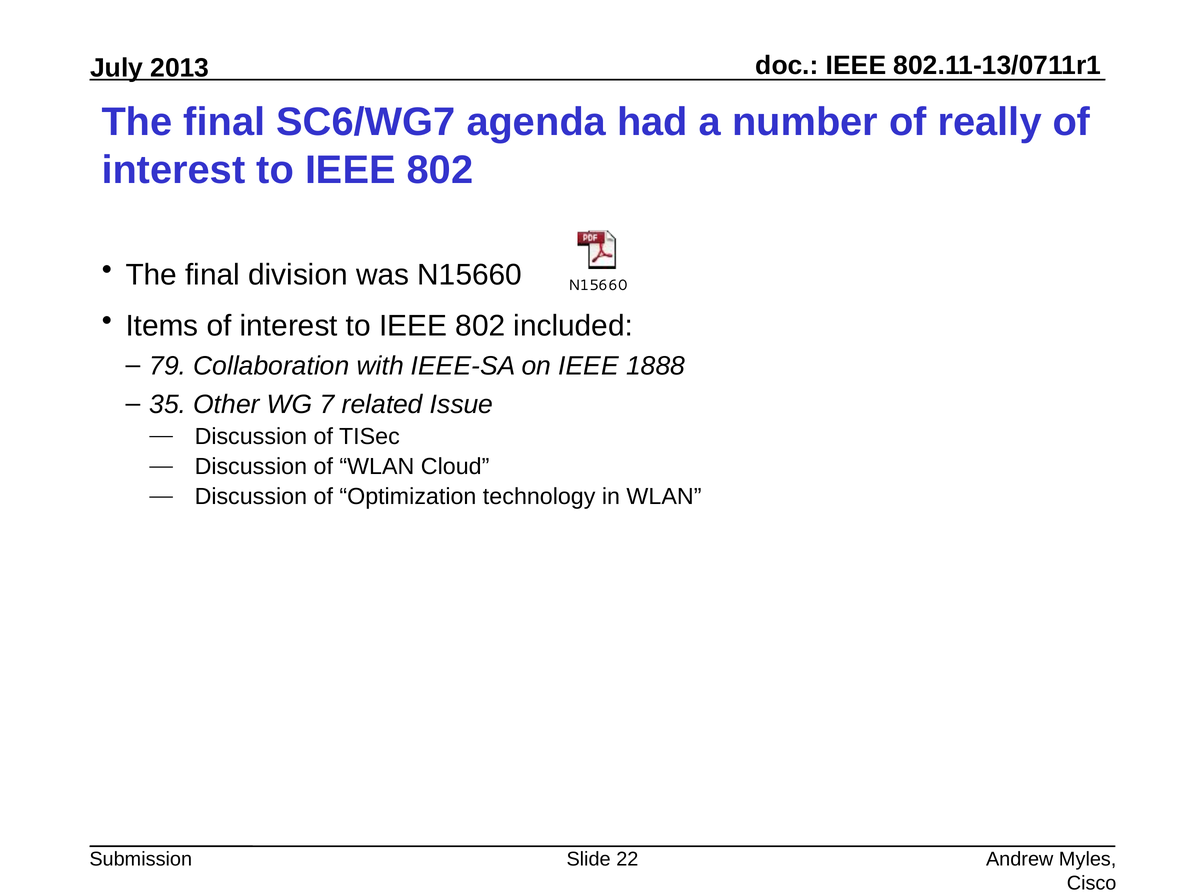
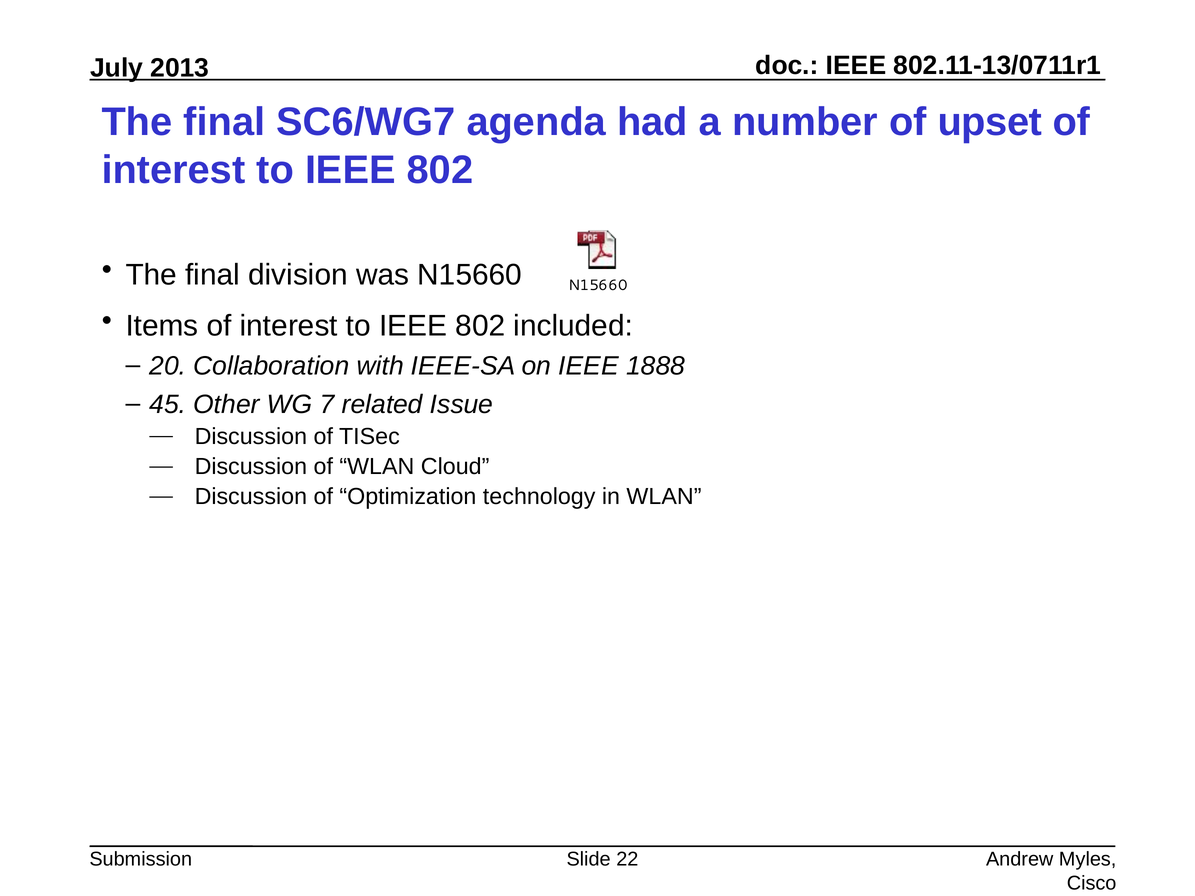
really: really -> upset (990, 122)
79: 79 -> 20 (168, 366)
35: 35 -> 45 (168, 405)
